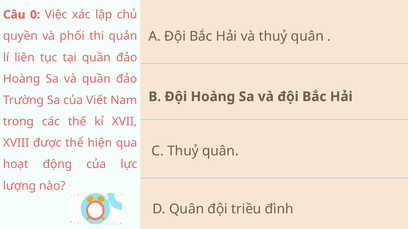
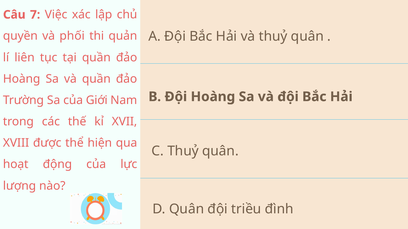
0: 0 -> 7 (35, 15)
Viết: Viết -> Giới (97, 100)
